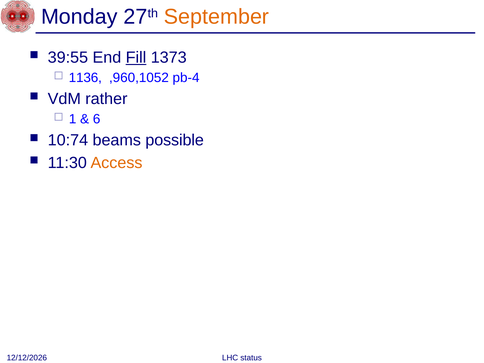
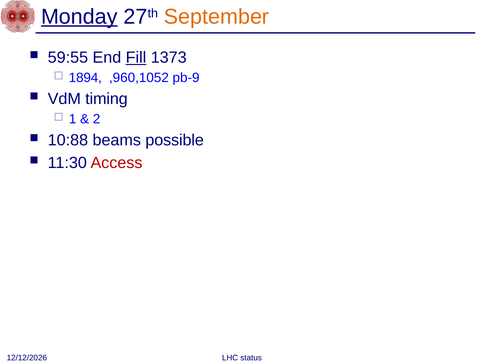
Monday underline: none -> present (79, 17)
39:55: 39:55 -> 59:55 (68, 58)
1136: 1136 -> 1894 (85, 78)
pb-4: pb-4 -> pb-9 (186, 78)
rather: rather -> timing (106, 99)
6: 6 -> 2 (97, 119)
10:74: 10:74 -> 10:88 (68, 140)
Access colour: orange -> red (116, 163)
